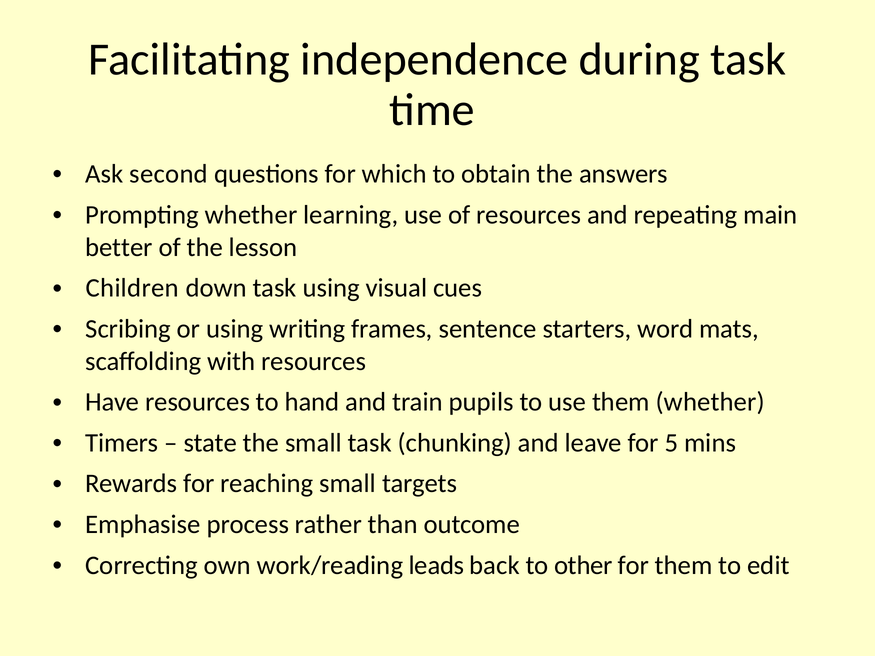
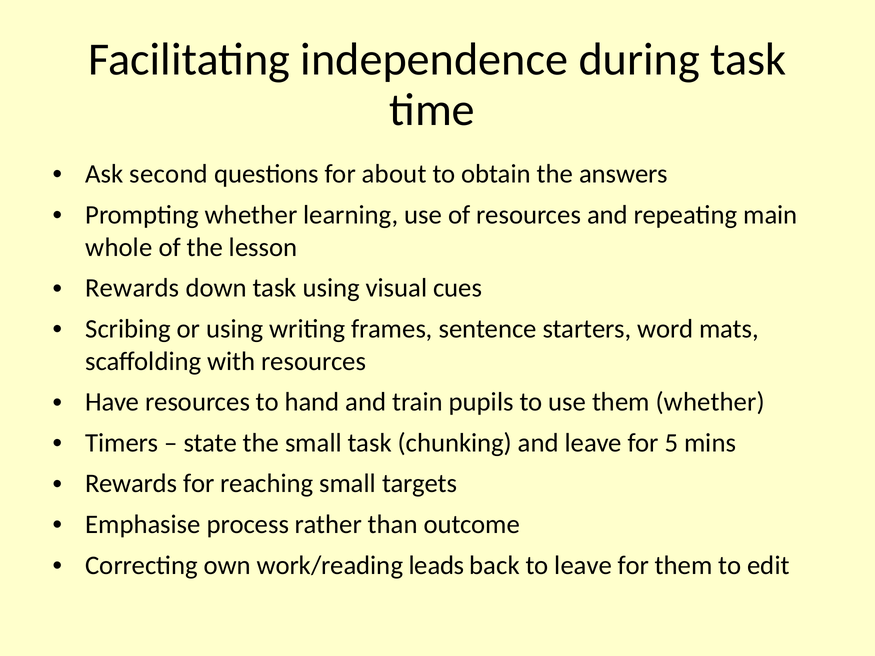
which: which -> about (394, 174)
better: better -> whole (119, 247)
Children: Children -> Rewards (132, 288)
to other: other -> leave (583, 565)
